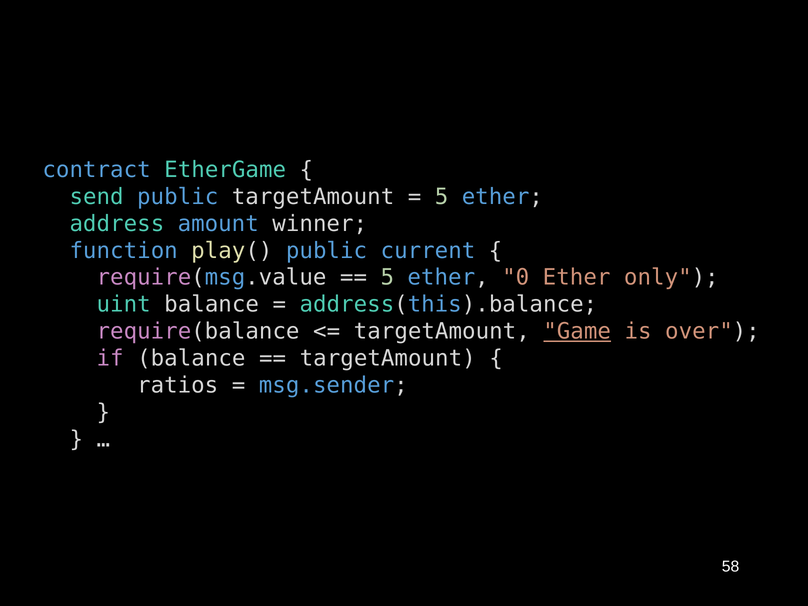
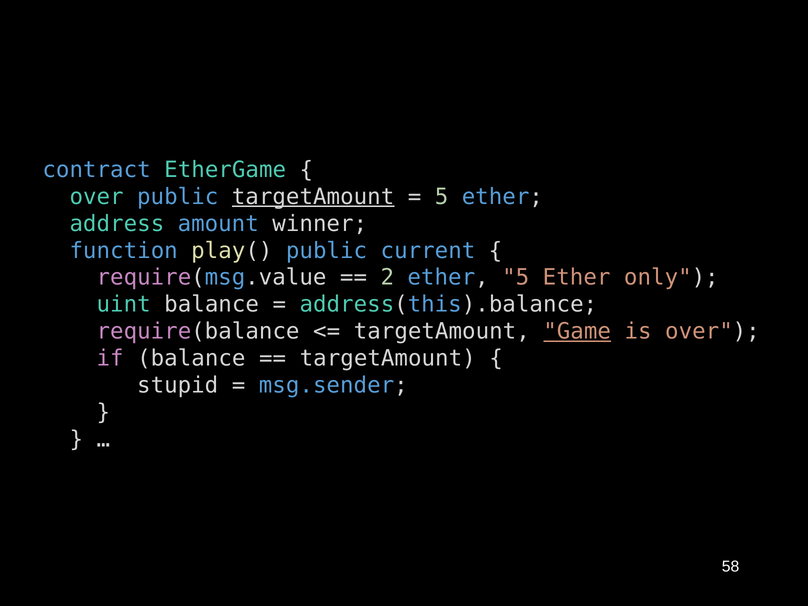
send: send -> over (97, 197)
targetAmount underline: none -> present (313, 197)
5: 5 -> 2 (387, 278)
ether 0: 0 -> 5 (516, 278)
ratios: ratios -> stupid (178, 385)
